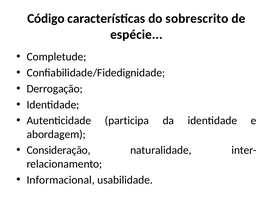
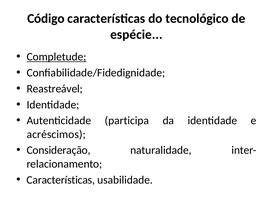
sobrescrito: sobrescrito -> tecnológico (197, 18)
Completude underline: none -> present (56, 57)
Derrogação: Derrogação -> Reastreável (55, 89)
abordagem: abordagem -> acréscimos (56, 134)
Informacional: Informacional -> Características (61, 180)
